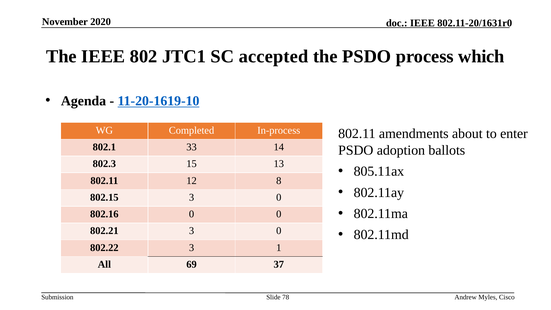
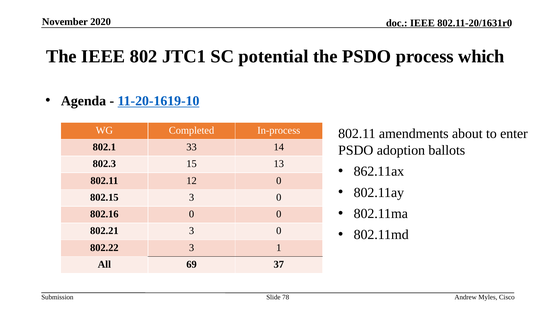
accepted: accepted -> potential (274, 56)
805.11ax: 805.11ax -> 862.11ax (379, 171)
12 8: 8 -> 0 (279, 181)
